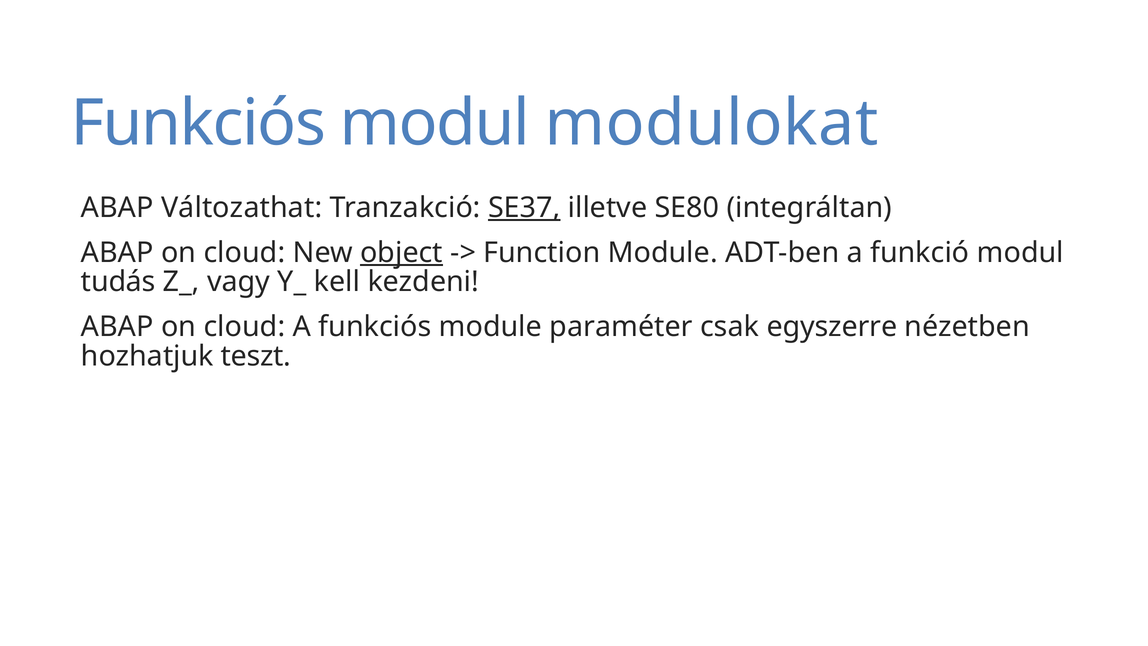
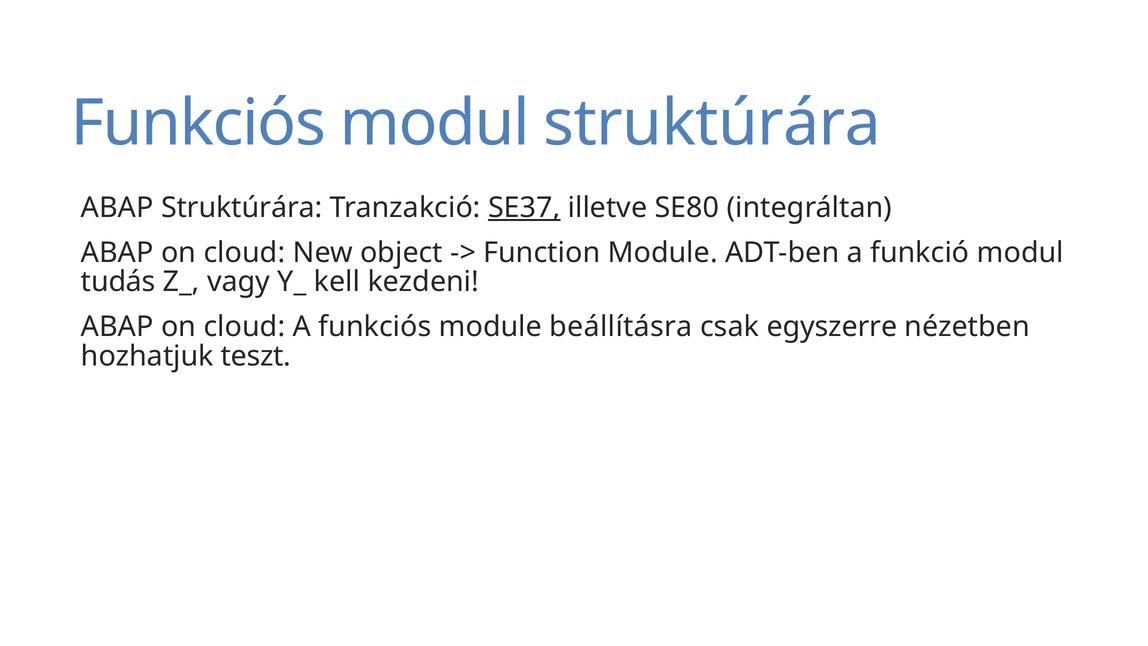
modul modulokat: modulokat -> struktúrára (712, 124)
ABAP Változathat: Változathat -> Struktúrára (242, 208)
object underline: present -> none (401, 253)
paraméter: paraméter -> beállításra (621, 327)
